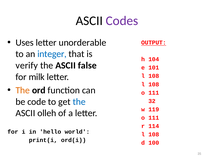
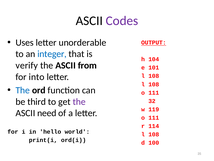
false: false -> from (87, 65)
milk: milk -> into (37, 77)
The colour: orange -> blue (23, 90)
code: code -> third (37, 101)
the colour: blue -> purple (79, 101)
olleh: olleh -> need (47, 113)
